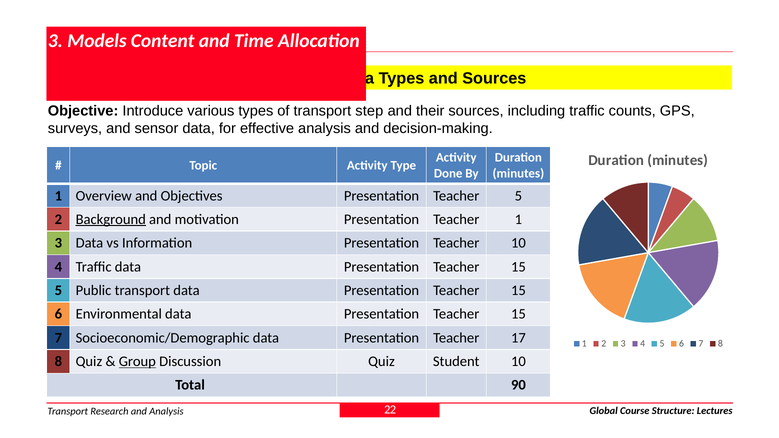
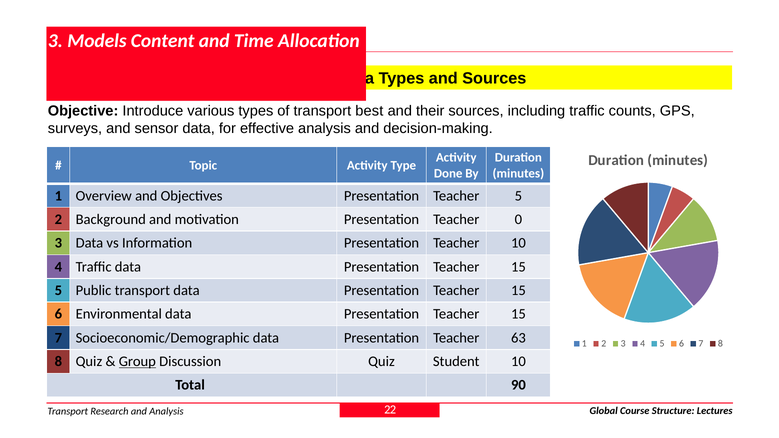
step: step -> best (369, 111)
Background underline: present -> none (111, 219)
Teacher 1: 1 -> 0 (518, 219)
17: 17 -> 63 (518, 338)
